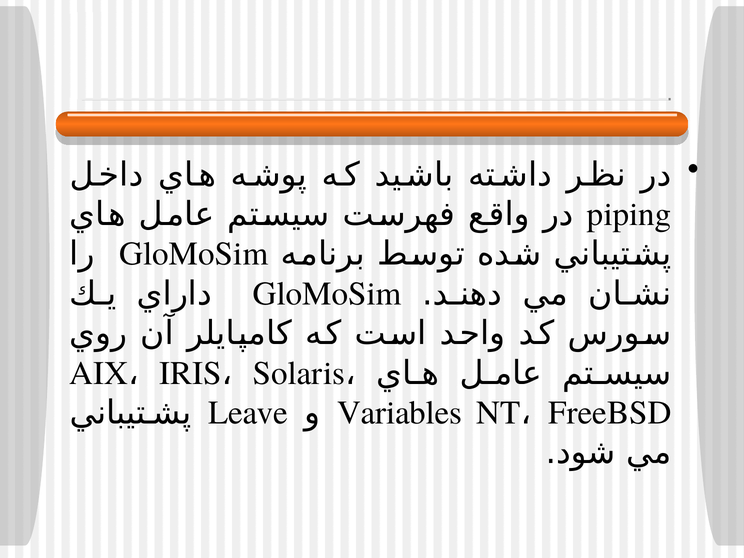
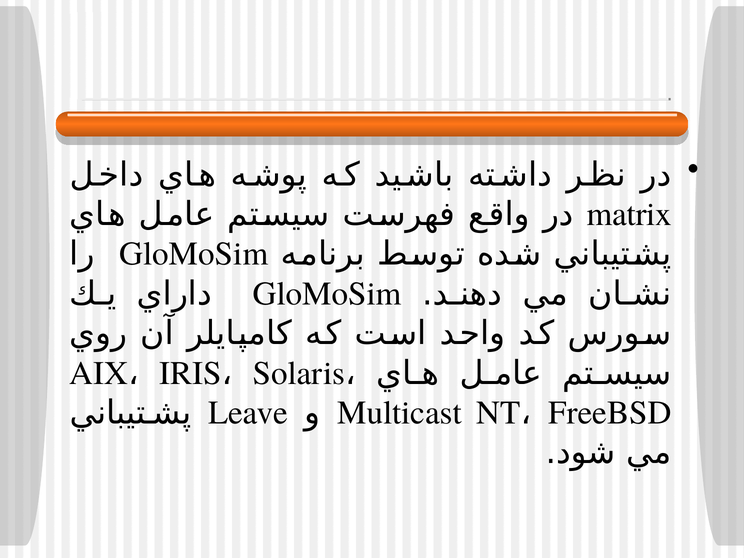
piping: piping -> matrix (629, 214)
Variables: Variables -> Multicast (400, 413)
